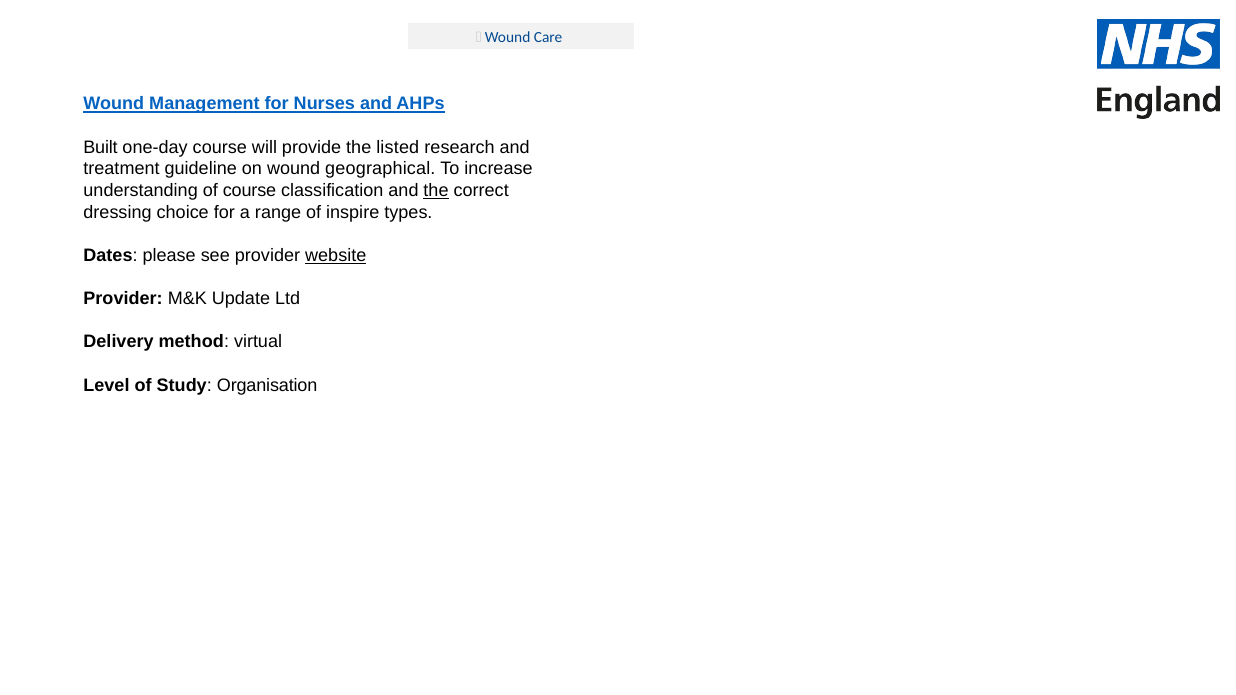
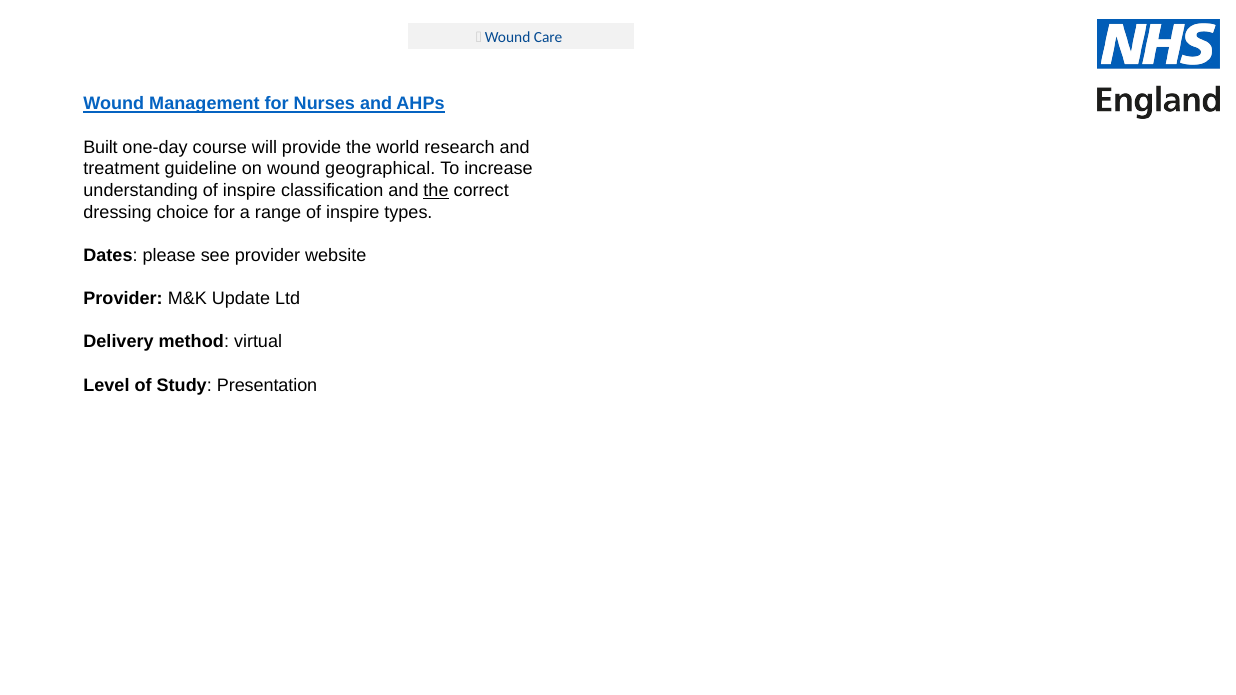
listed: listed -> world (398, 147)
understanding of course: course -> inspire (249, 191)
website underline: present -> none (336, 256)
Organisation: Organisation -> Presentation (267, 385)
